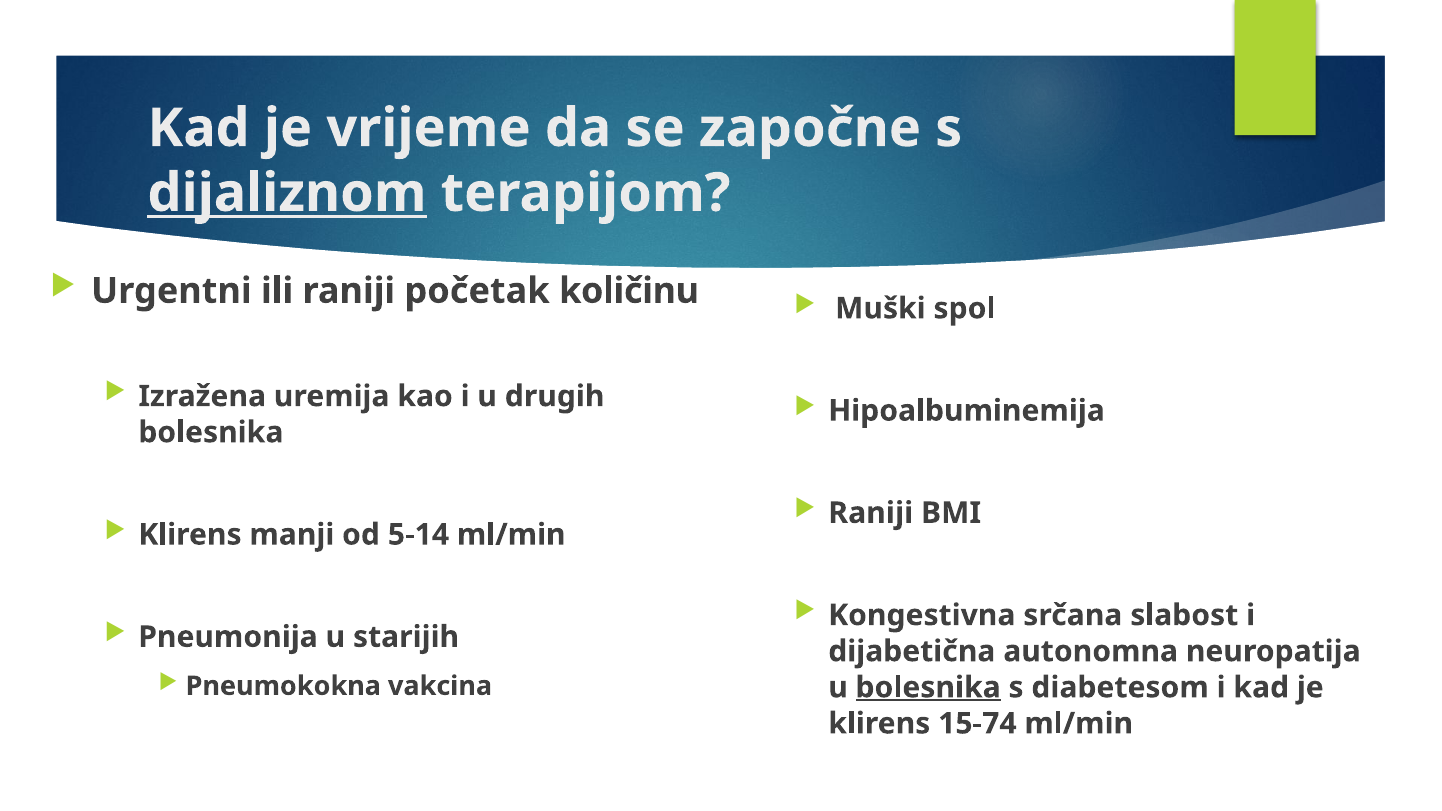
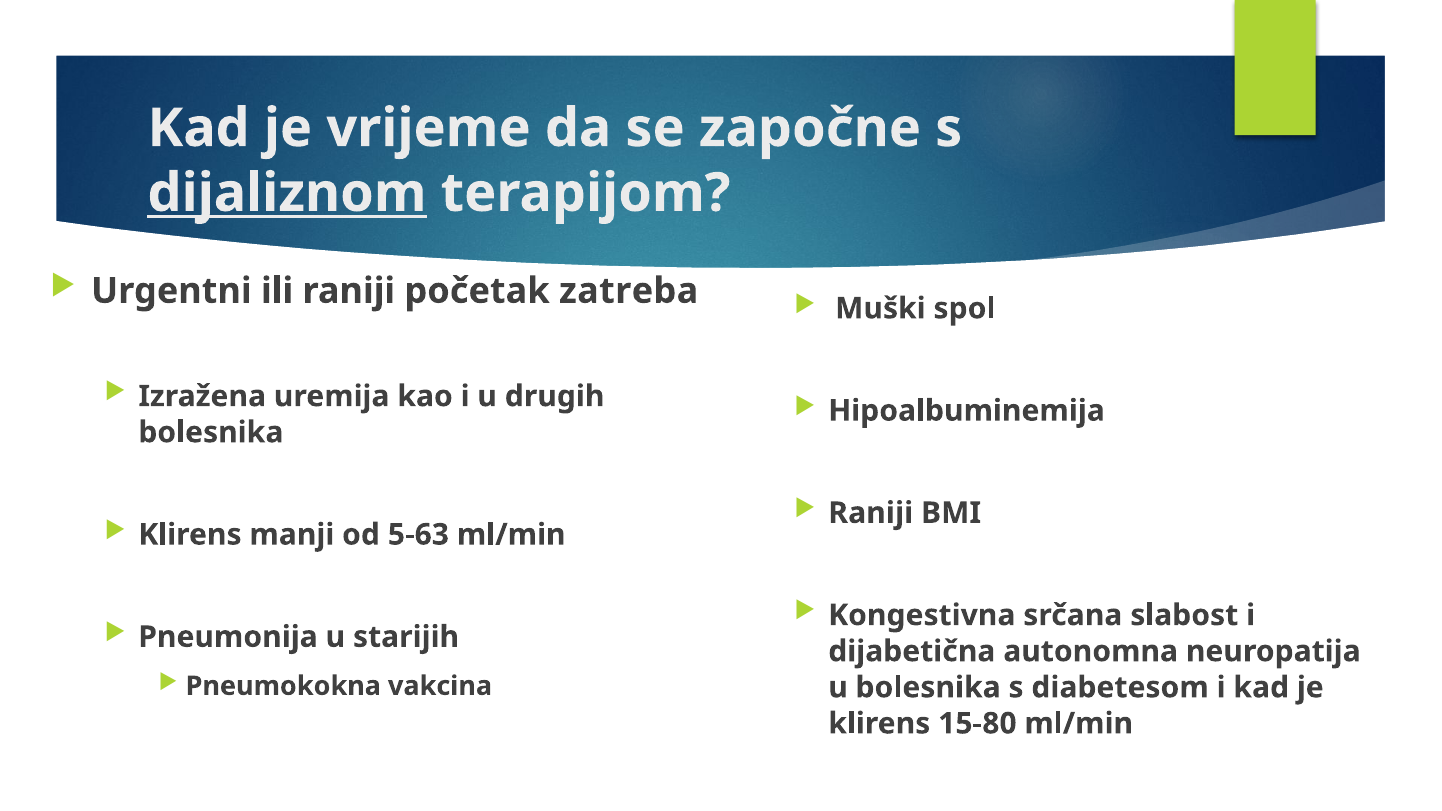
količinu: količinu -> zatreba (629, 291)
5-14: 5-14 -> 5-63 (418, 535)
bolesnika underline: present -> none (928, 688)
15-74: 15-74 -> 15-80 (977, 724)
